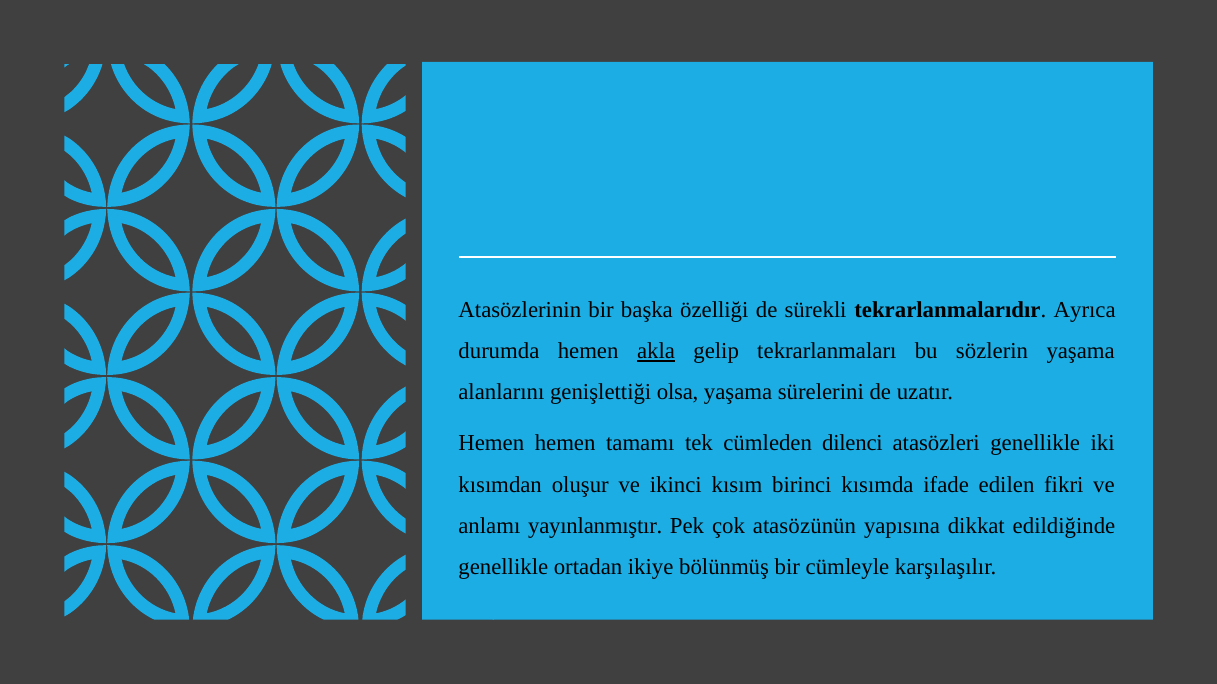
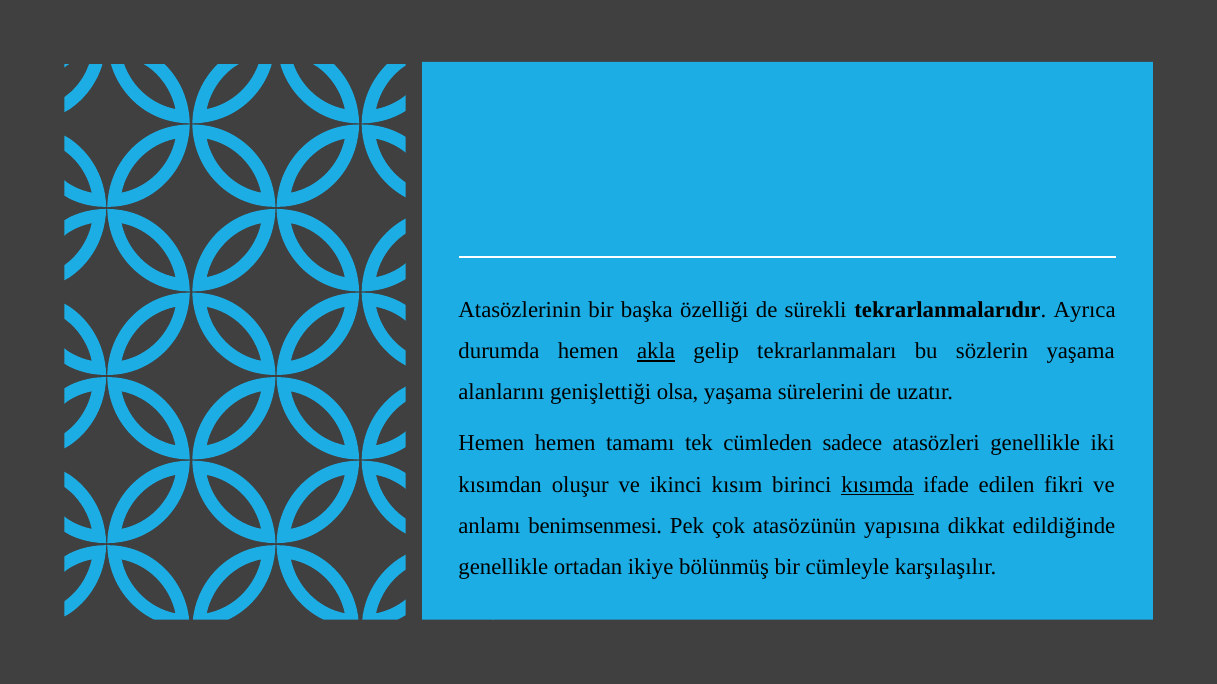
dilenci: dilenci -> sadece (852, 444)
kısımda underline: none -> present (878, 485)
yayınlanmıştır: yayınlanmıştır -> benimsenmesi (595, 526)
